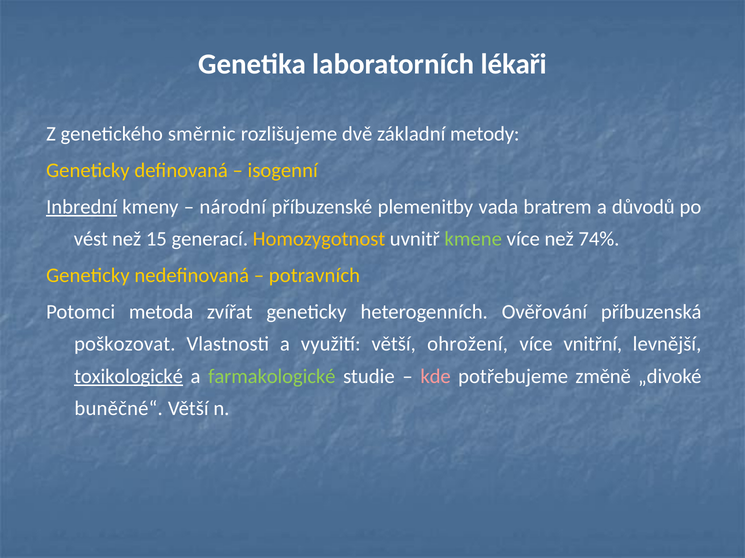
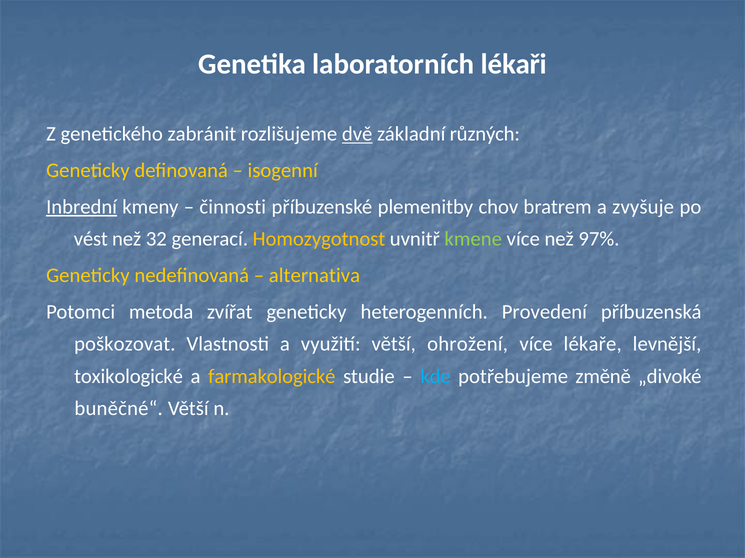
směrnic: směrnic -> zabránit (202, 134)
dvě underline: none -> present (357, 134)
metody: metody -> různých (485, 134)
národní: národní -> činnosti (233, 207)
vada: vada -> chov (498, 207)
důvodů: důvodů -> zvyšuje (643, 207)
15: 15 -> 32 (156, 239)
74%: 74% -> 97% (599, 239)
potravních: potravních -> alternativa (314, 276)
Ověřování: Ověřování -> Provedení (544, 312)
vnitřní: vnitřní -> lékaře (593, 345)
toxikologické underline: present -> none (129, 377)
farmakologické colour: light green -> yellow (272, 377)
kde colour: pink -> light blue (436, 377)
